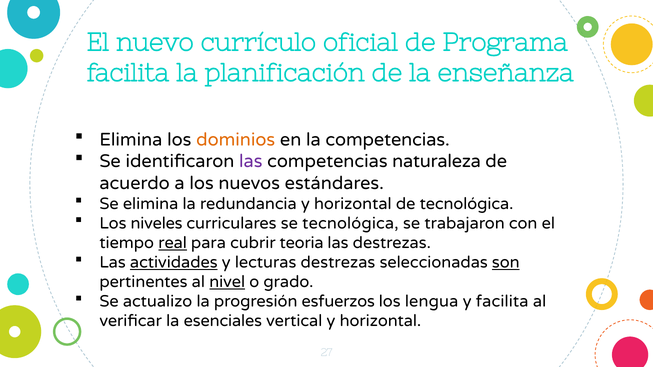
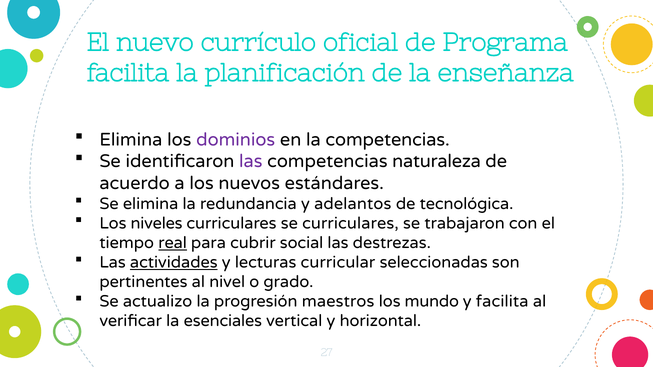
dominios colour: orange -> purple (236, 140)
redundancia y horizontal: horizontal -> adelantos (353, 204)
se tecnológica: tecnológica -> curriculares (350, 223)
teoria: teoria -> social (302, 243)
lecturas destrezas: destrezas -> curricular (338, 263)
son underline: present -> none (506, 263)
nivel underline: present -> none (227, 282)
esfuerzos: esfuerzos -> maestros (338, 302)
lengua: lengua -> mundo (432, 302)
